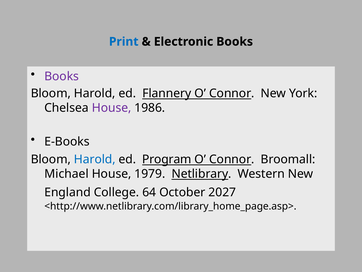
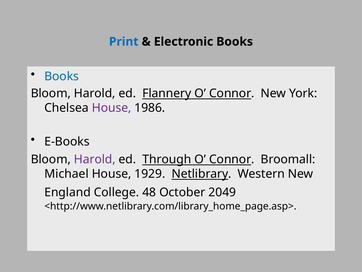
Books colour: purple -> blue (62, 76)
Harold colour: blue -> purple (95, 159)
Program: Program -> Through (167, 159)
1979: 1979 -> 1929 (150, 174)
64: 64 -> 48 (149, 192)
2027: 2027 -> 2049 (222, 192)
